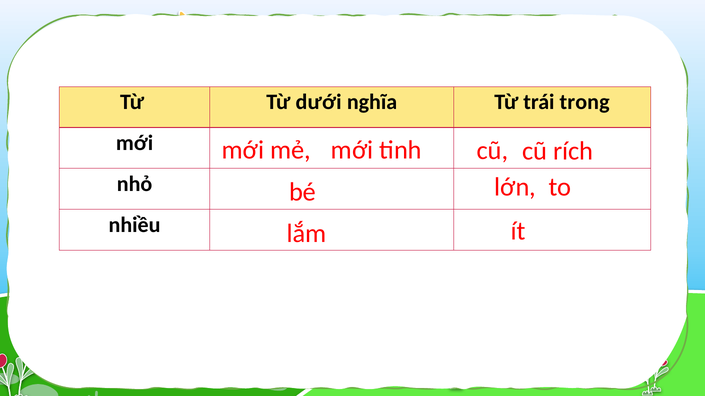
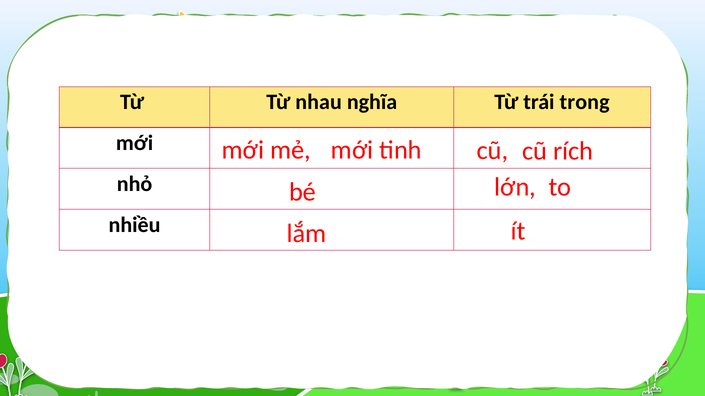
dưới: dưới -> nhau (319, 102)
